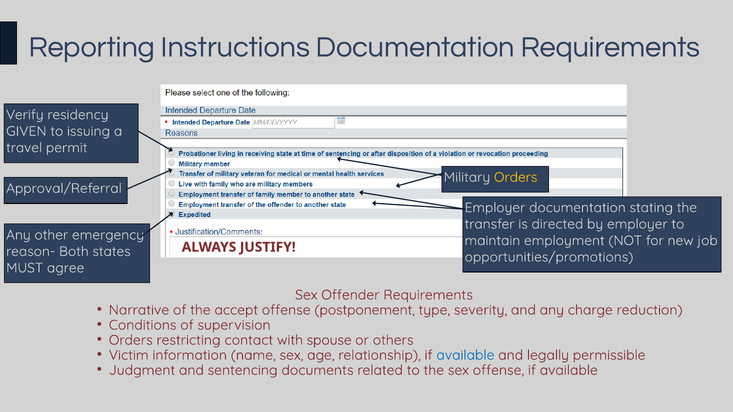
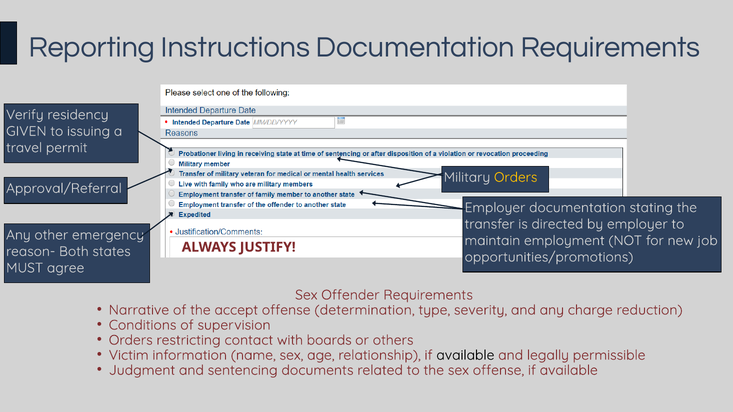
postponement: postponement -> determination (365, 310)
spouse: spouse -> boards (329, 340)
available colour: blue -> black (465, 355)
